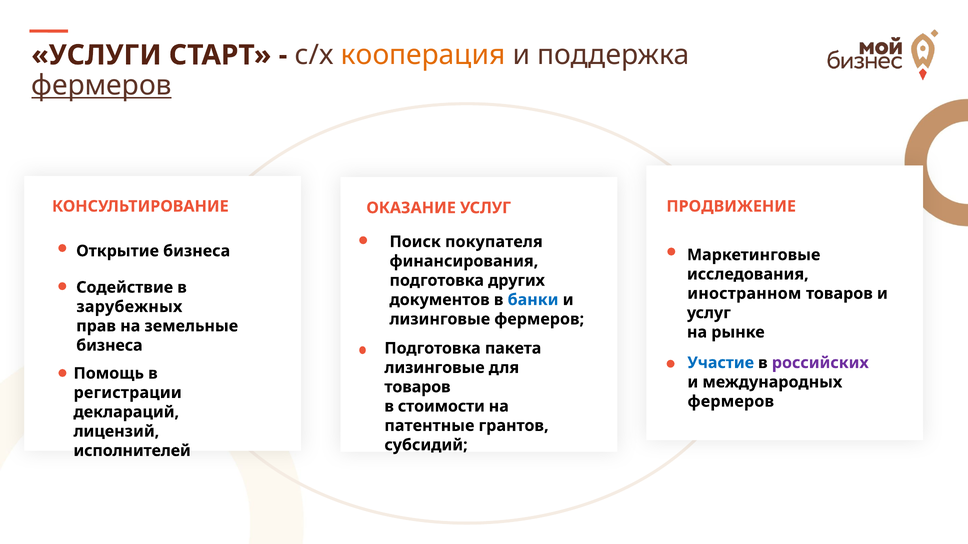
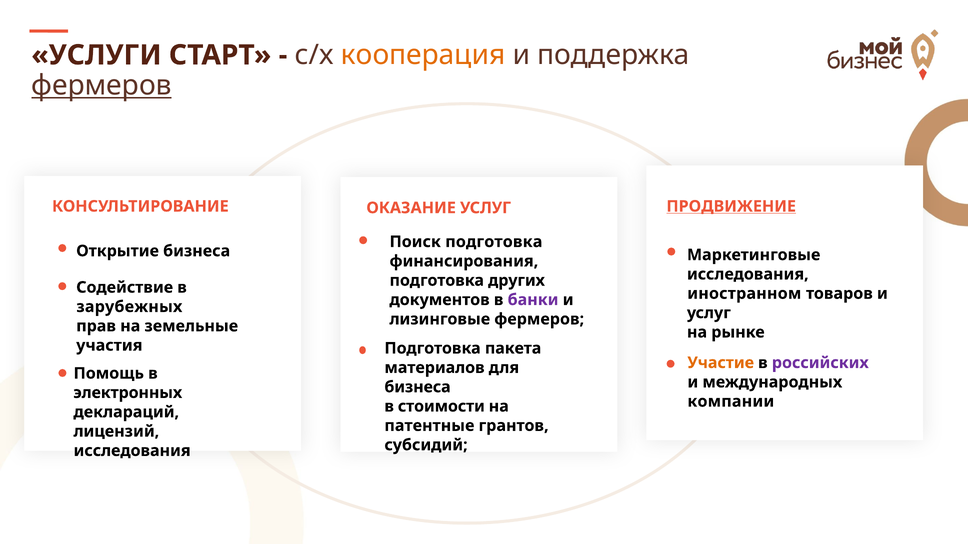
ПРОДВИЖЕНИЕ underline: none -> present (731, 207)
Поиск покупателя: покупателя -> подготовка (494, 242)
банки colour: blue -> purple (533, 300)
бизнеса: бизнеса -> участия (109, 346)
Участие colour: blue -> orange (721, 363)
лизинговые: лизинговые -> материалов (435, 368)
товаров: товаров -> бизнеса (418, 387)
регистрации: регистрации -> электронных (128, 393)
фермеров: фермеров -> компании (731, 402)
исполнителей: исполнителей -> исследования (132, 451)
